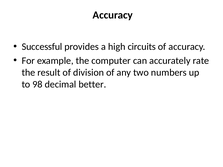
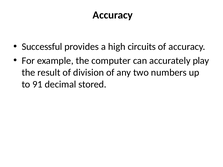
rate: rate -> play (201, 61)
98: 98 -> 91 (37, 84)
better: better -> stored (92, 84)
